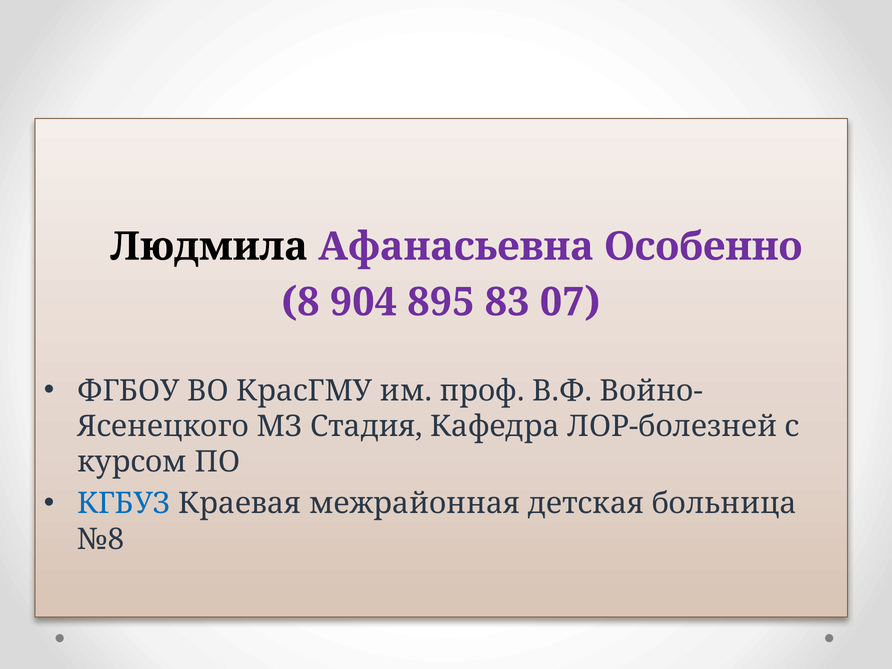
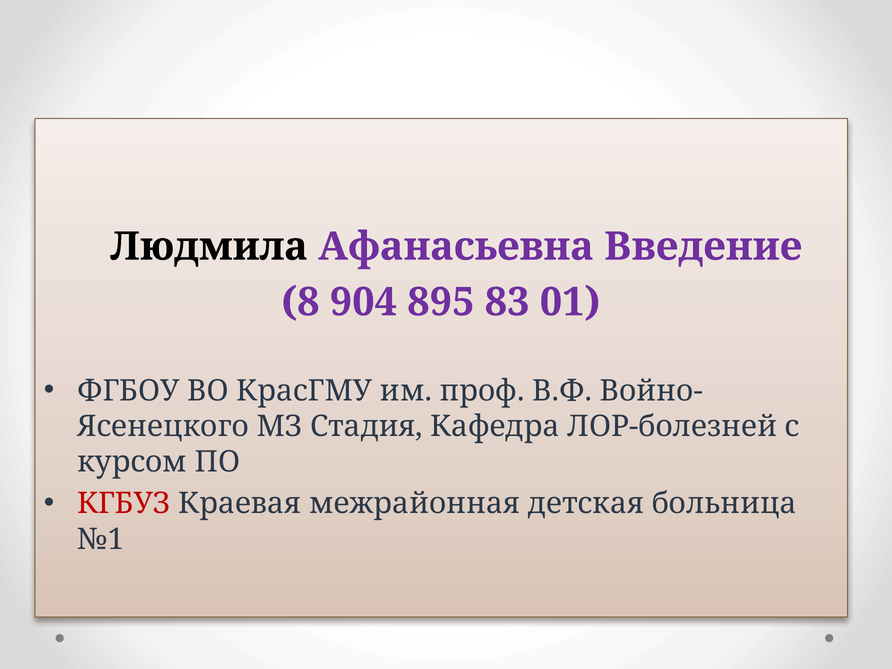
Особенно: Особенно -> Введение (703, 247)
07: 07 -> 01 (570, 302)
КГБУЗ colour: blue -> red (124, 504)
№8: №8 -> №1 (101, 539)
